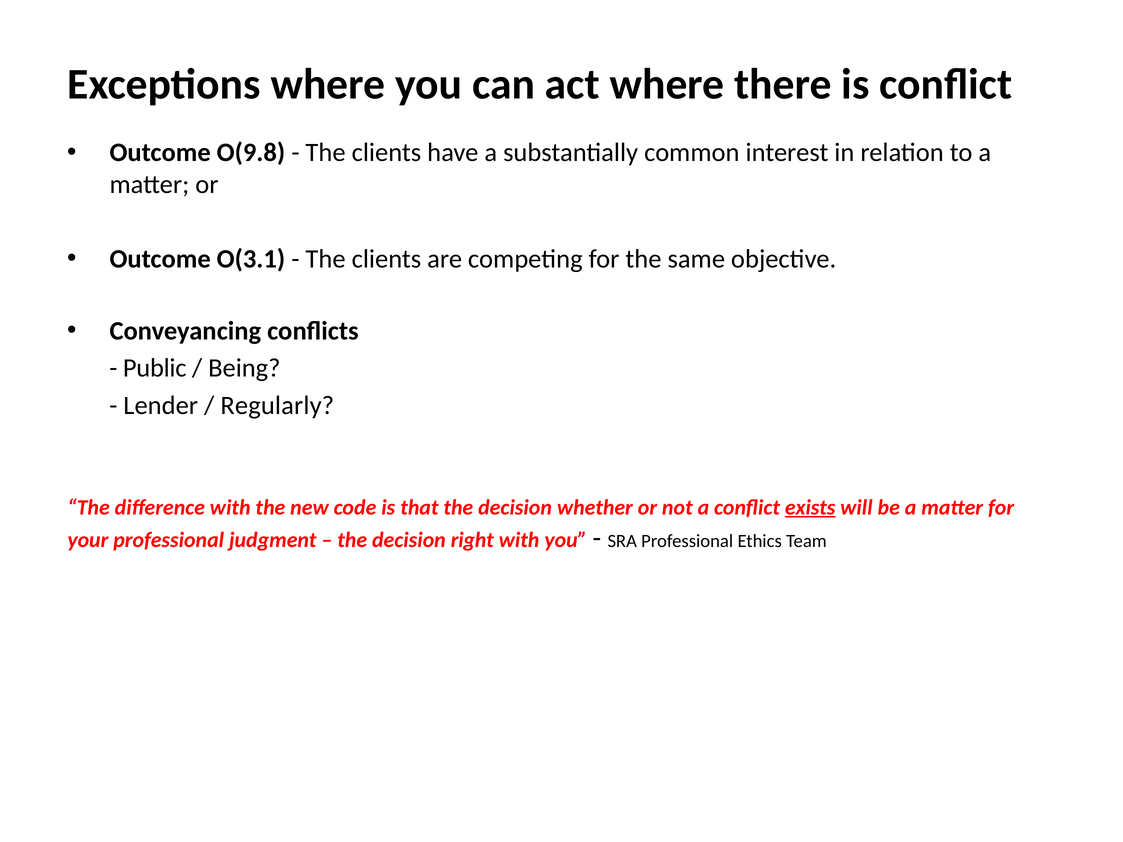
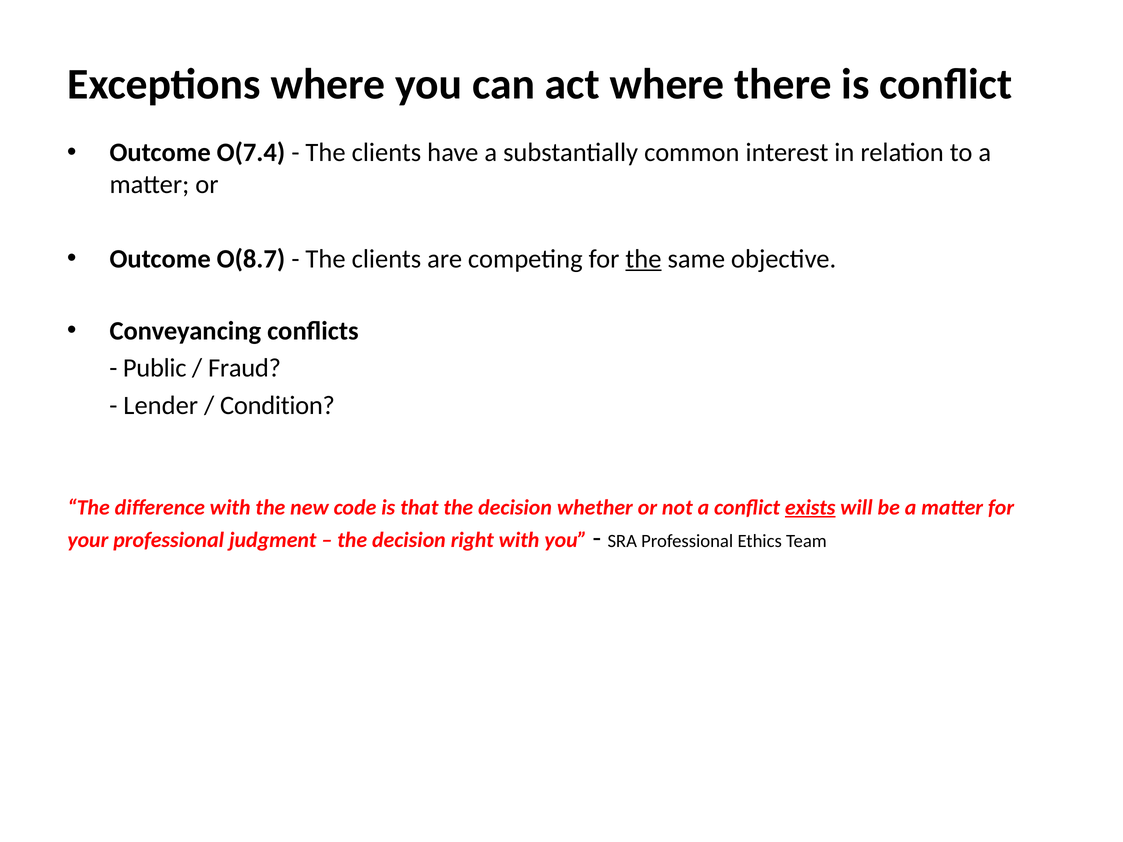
O(9.8: O(9.8 -> O(7.4 (251, 153)
O(3.1: O(3.1 -> O(8.7 (251, 259)
the underline: none -> present (643, 259)
Being: Being -> Fraud (244, 368)
Regularly: Regularly -> Condition (277, 405)
